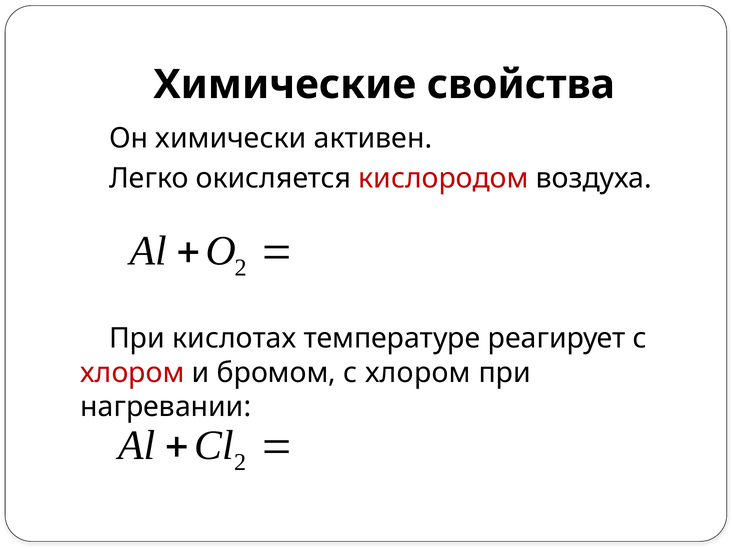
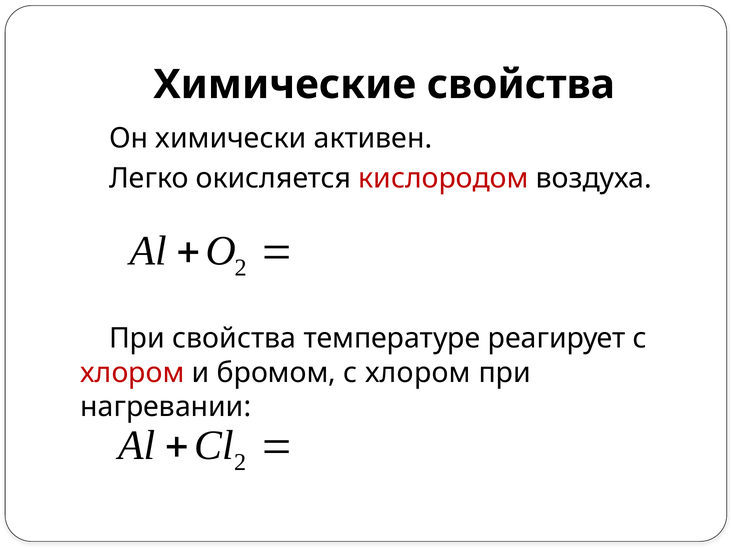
При кислотах: кислотах -> свойства (234, 339)
